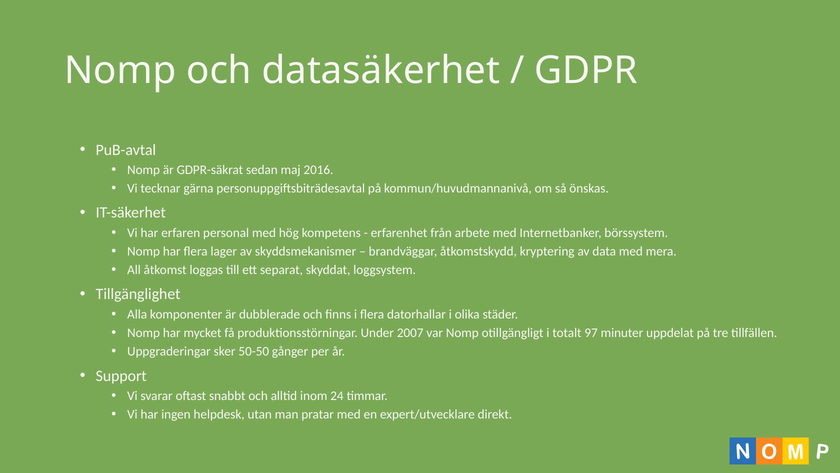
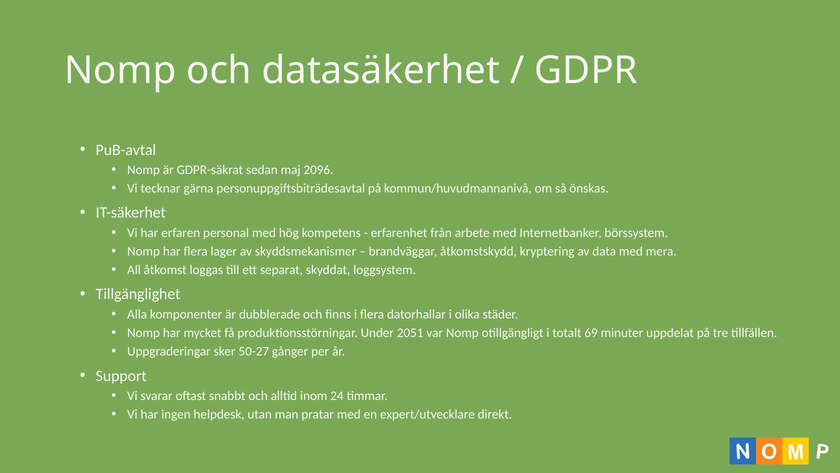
2016: 2016 -> 2096 (318, 170)
2007: 2007 -> 2051 (410, 332)
97: 97 -> 69 (591, 332)
50-50: 50-50 -> 50-27 (254, 351)
